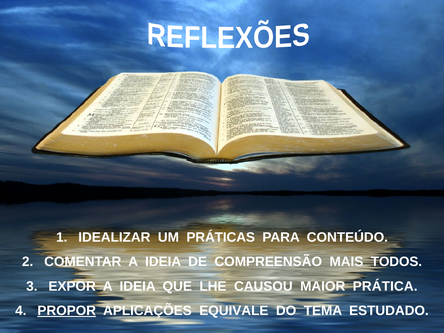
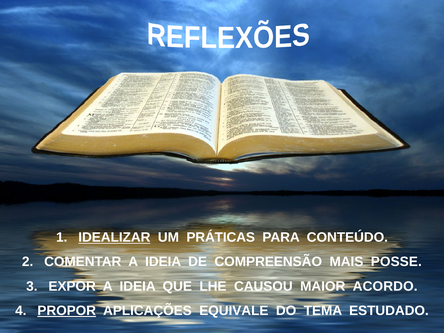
IDEALIZAR underline: none -> present (114, 237)
TODOS: TODOS -> POSSE (396, 262)
PRÁTICA: PRÁTICA -> ACORDO (385, 286)
